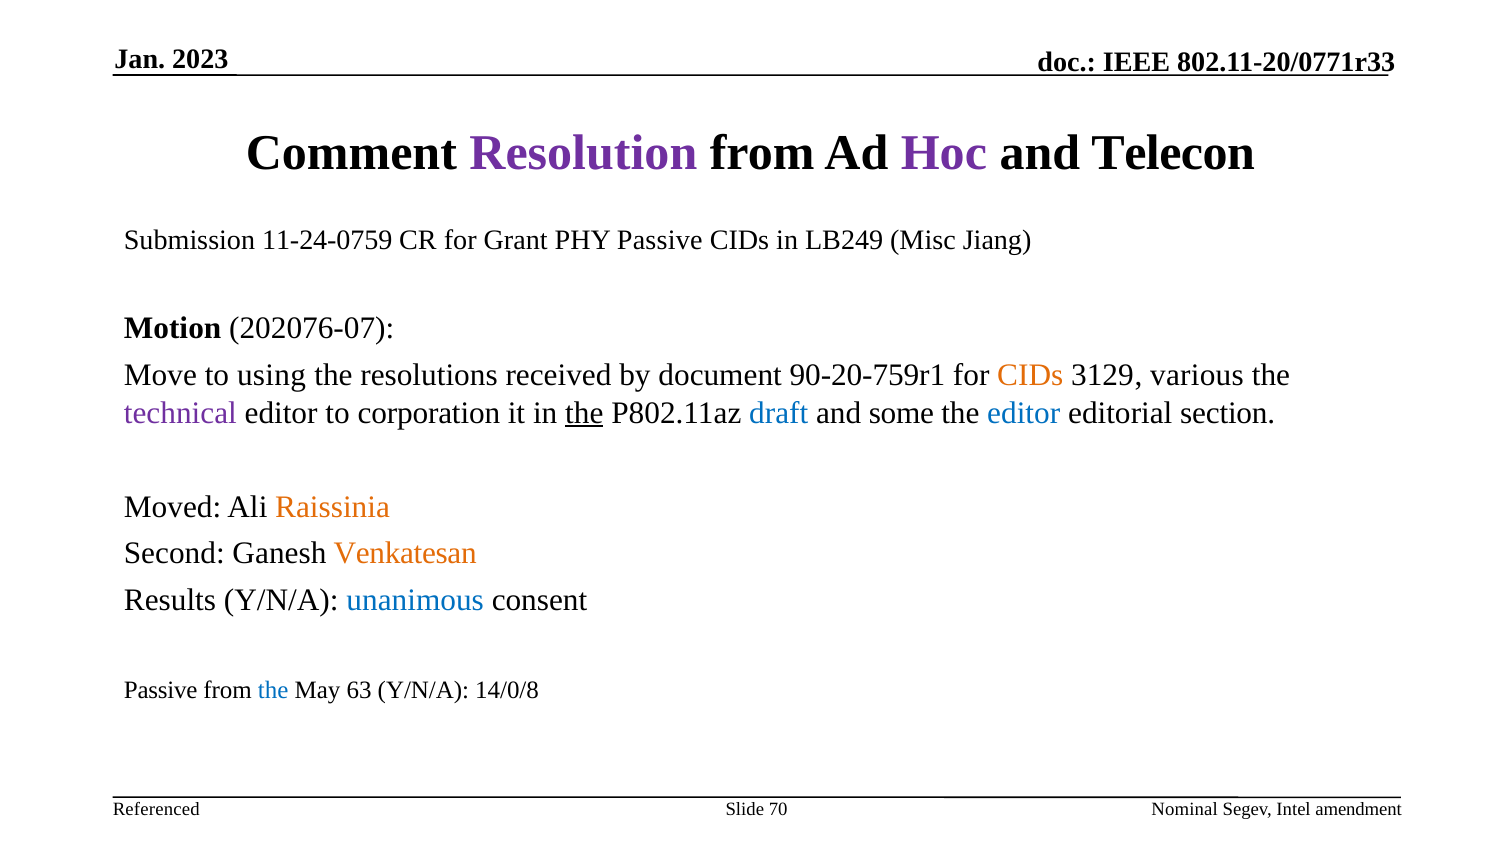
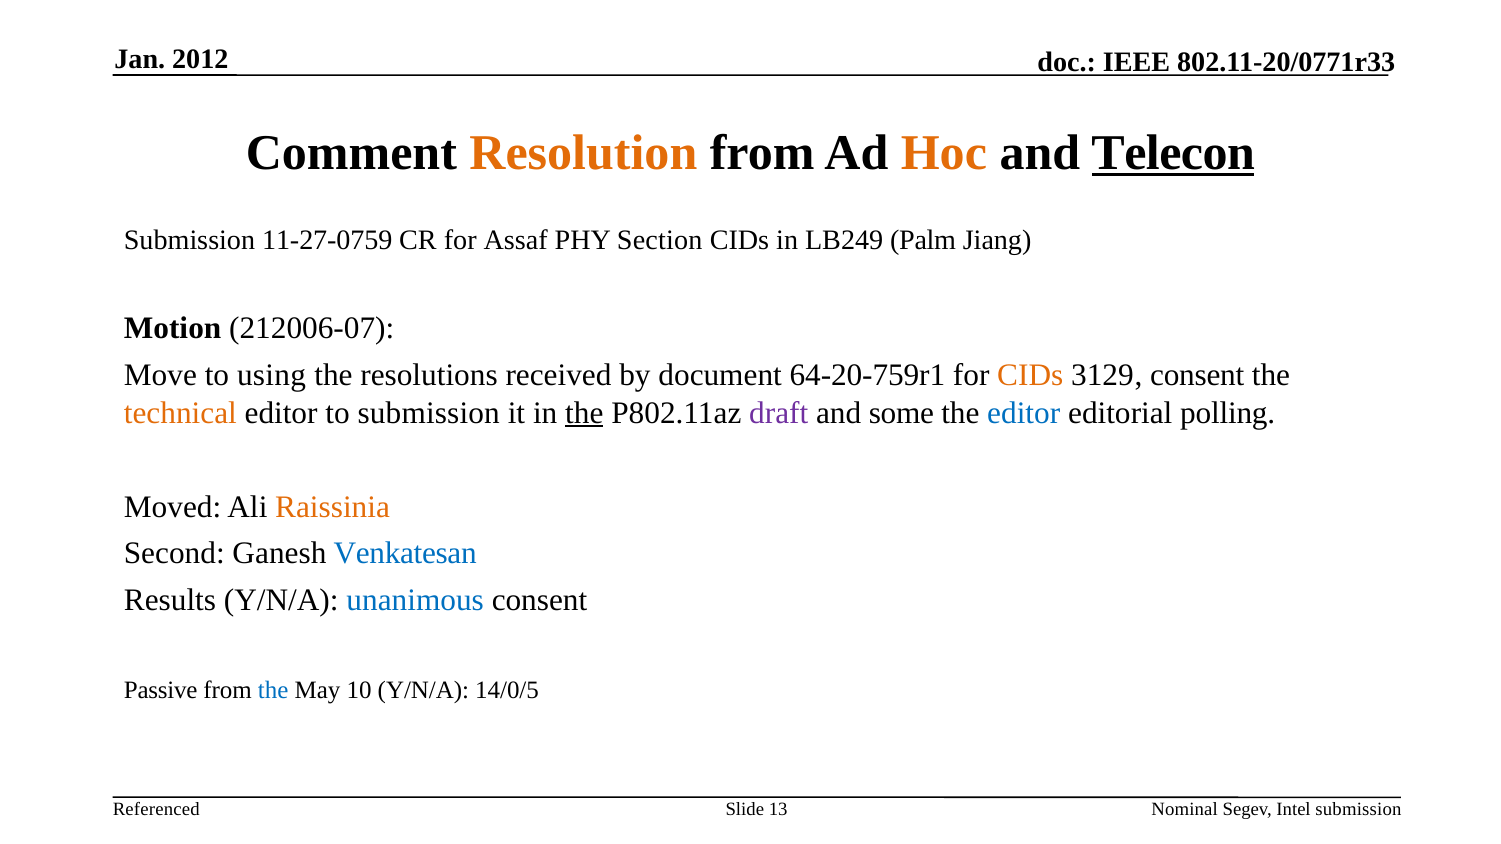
2023: 2023 -> 2012 (200, 60)
Resolution colour: purple -> orange (583, 153)
Hoc colour: purple -> orange (944, 153)
Telecon underline: none -> present (1173, 153)
11-24-0759: 11-24-0759 -> 11-27-0759 (327, 240)
Grant: Grant -> Assaf (516, 240)
PHY Passive: Passive -> Section (660, 240)
Misc: Misc -> Palm (923, 240)
202076-07: 202076-07 -> 212006-07 (312, 329)
90-20-759r1: 90-20-759r1 -> 64-20-759r1 (867, 375)
3129 various: various -> consent (1197, 375)
technical colour: purple -> orange (180, 413)
to corporation: corporation -> submission (429, 413)
draft colour: blue -> purple (779, 413)
section: section -> polling (1228, 413)
Venkatesan colour: orange -> blue (405, 554)
63: 63 -> 10 (359, 690)
14/0/8: 14/0/8 -> 14/0/5 (507, 690)
70: 70 -> 13 (778, 810)
Intel amendment: amendment -> submission (1358, 810)
